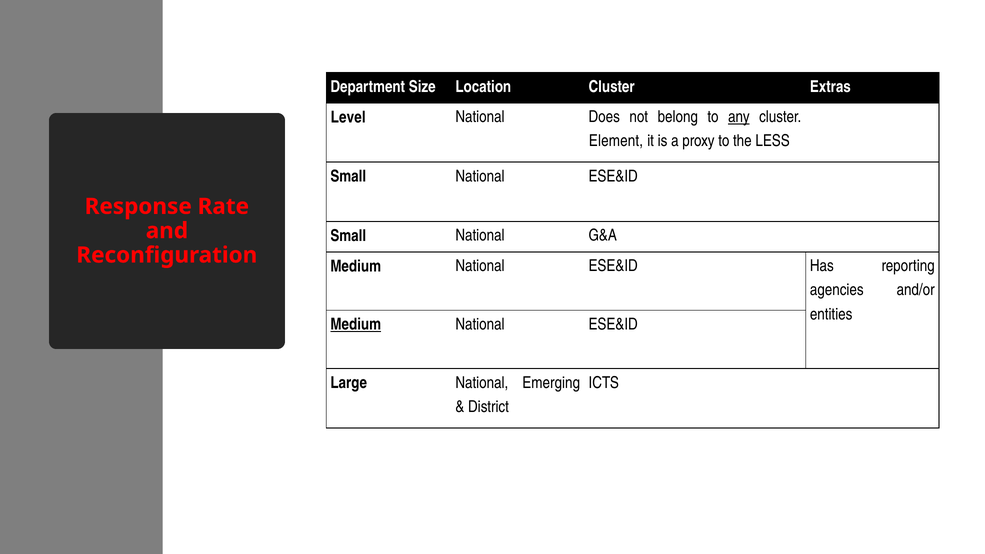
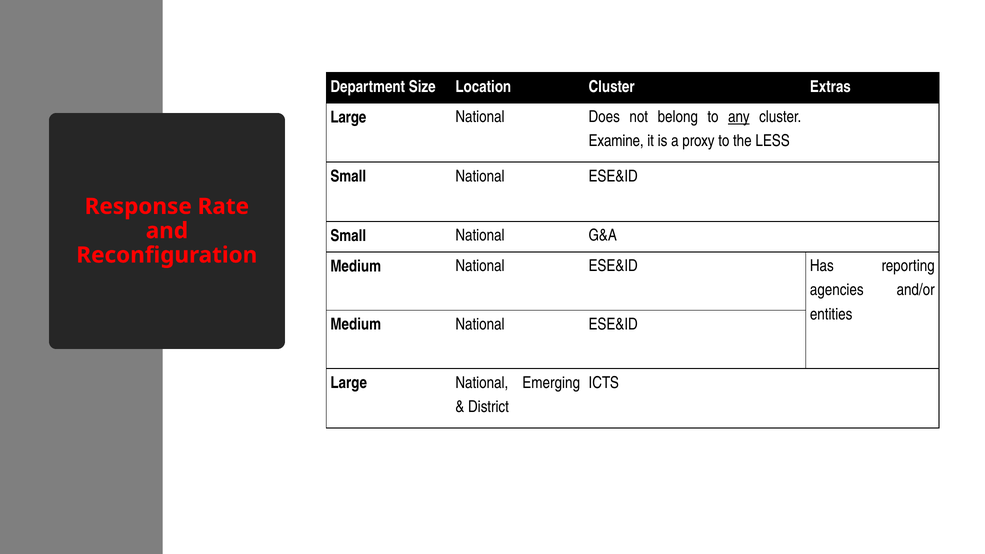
Level: Level -> Large (348, 117)
Element: Element -> Examine (616, 141)
Medium underline: present -> none (356, 325)
